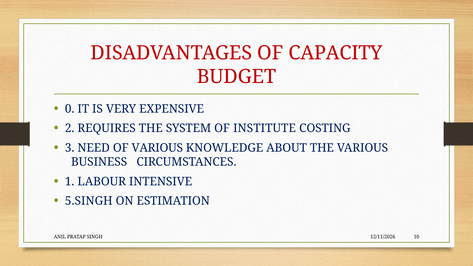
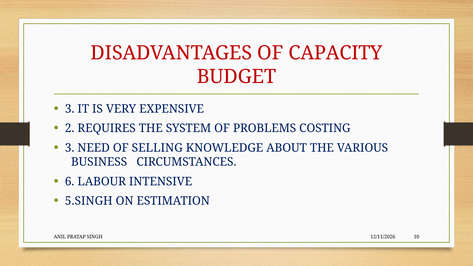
0: 0 -> 3 (70, 109)
INSTITUTE: INSTITUTE -> PROBLEMS (265, 128)
OF VARIOUS: VARIOUS -> SELLING (157, 148)
1: 1 -> 6 (70, 182)
